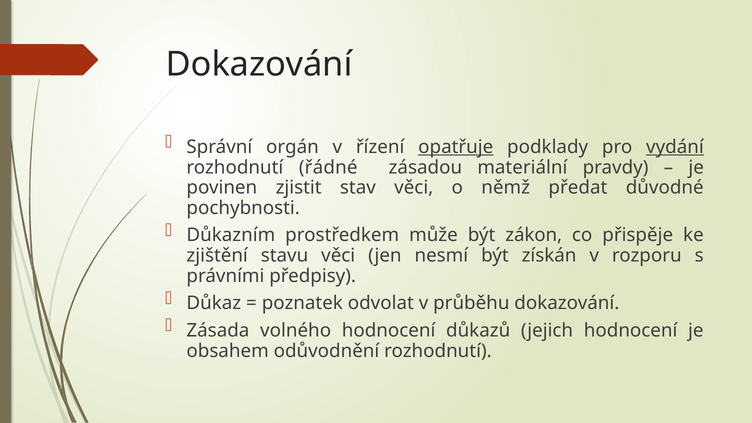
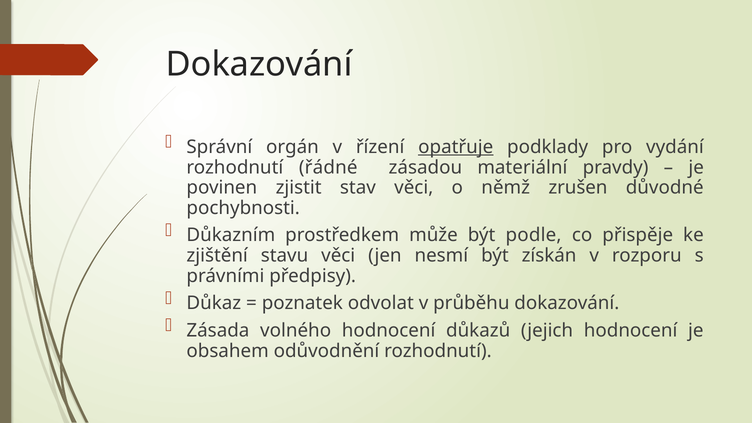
vydání underline: present -> none (675, 147)
předat: předat -> zrušen (578, 188)
zákon: zákon -> podle (534, 235)
